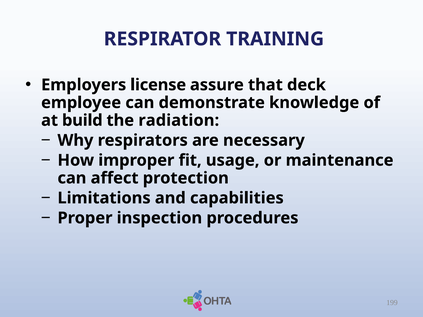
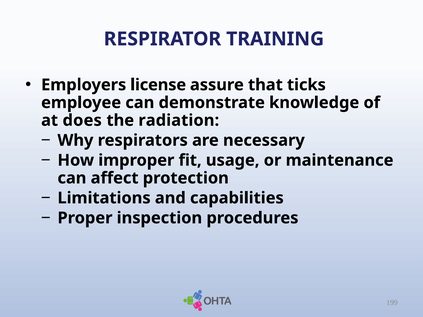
deck: deck -> ticks (306, 85)
build: build -> does (82, 120)
